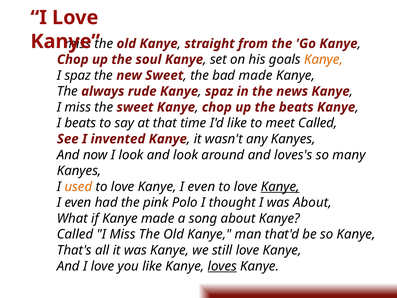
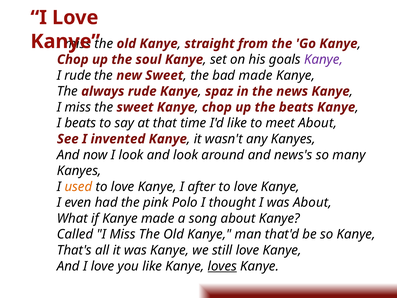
Kanye colour: orange -> purple (323, 59)
I spaz: spaz -> rude (78, 75)
meet Called: Called -> About (318, 123)
loves's: loves's -> news's (293, 155)
even: even -> after (202, 187)
Kanye underline: present -> none (280, 187)
